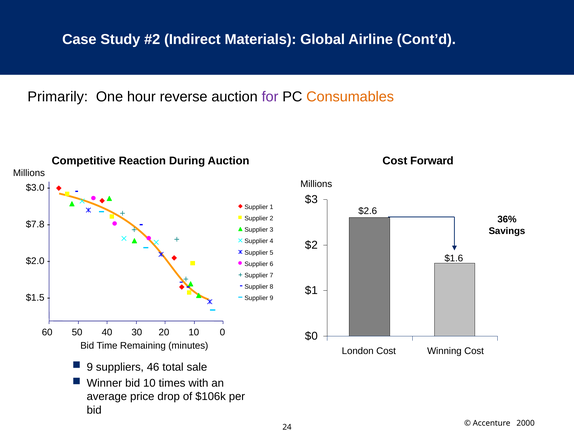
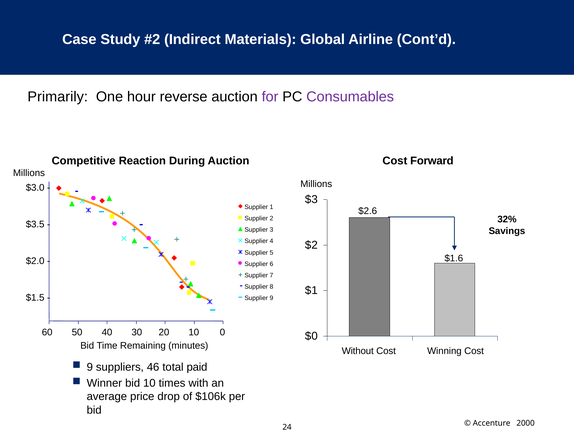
Consumables colour: orange -> purple (350, 97)
36%: 36% -> 32% (507, 219)
$7.8: $7.8 -> $3.5 (35, 224)
London: London -> Without (358, 351)
sale: sale -> paid (197, 367)
